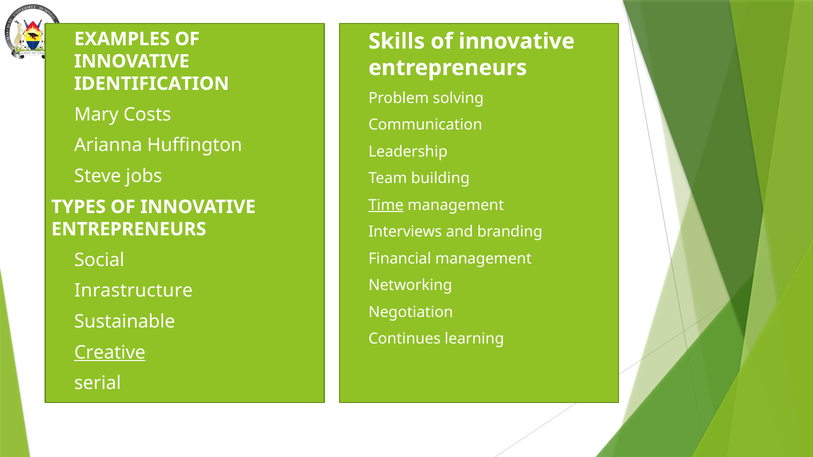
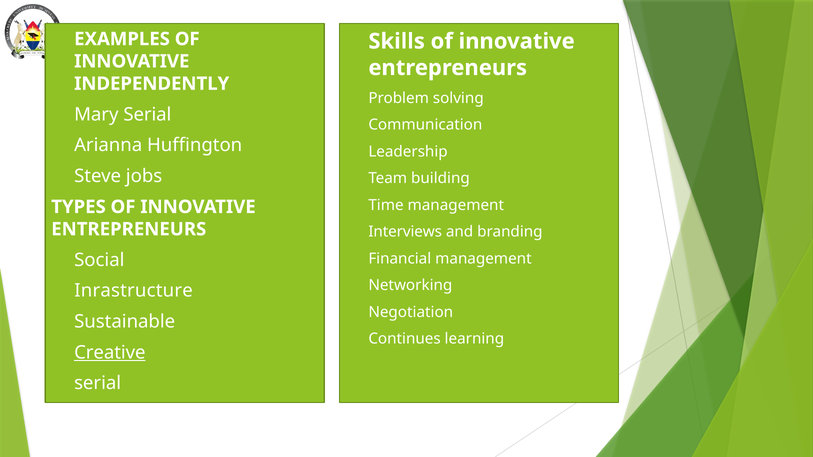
IDENTIFICATION: IDENTIFICATION -> INDEPENDENTLY (152, 84)
Mary Costs: Costs -> Serial (147, 115)
Time underline: present -> none (386, 205)
